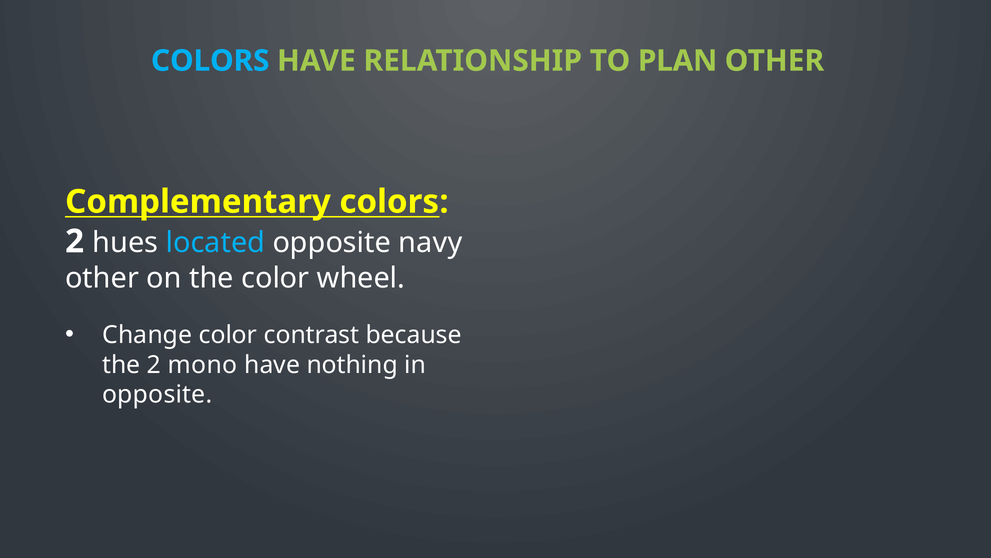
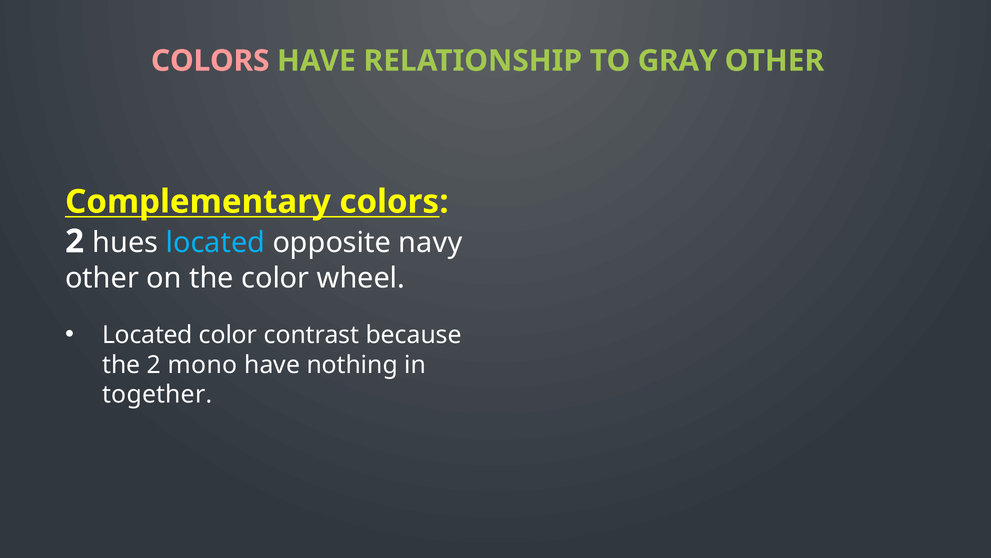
COLORS colour: light blue -> pink (210, 61)
PLAN: PLAN -> GRAY (678, 61)
Change: Change -> Located (147, 335)
opposite: opposite -> together (157, 394)
